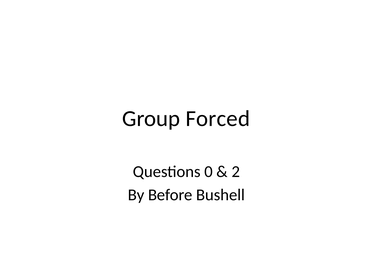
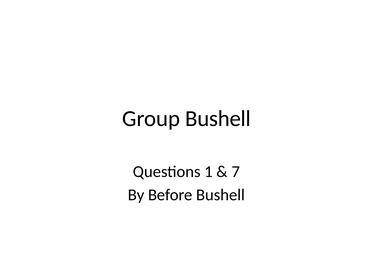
Group Forced: Forced -> Bushell (218, 118)
0: 0 -> 1 (208, 171)
2: 2 -> 7 (236, 171)
